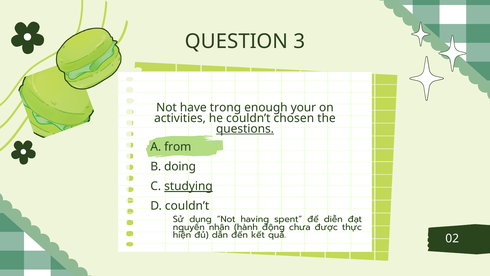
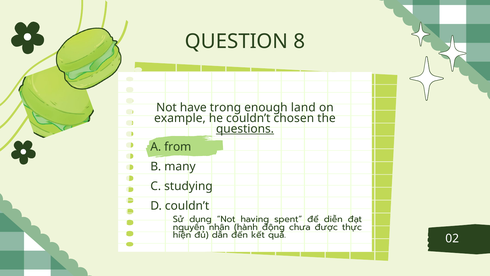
3: 3 -> 8 (299, 41)
your: your -> land (303, 107)
activities: activities -> example (180, 118)
doing: doing -> many (180, 166)
studying underline: present -> none (188, 186)
